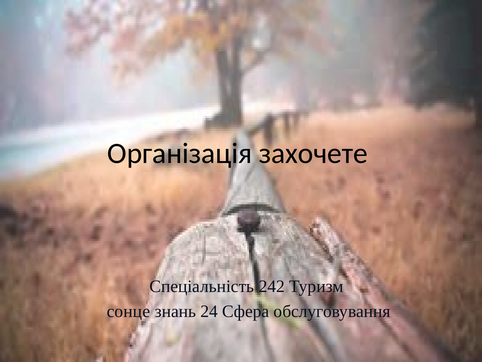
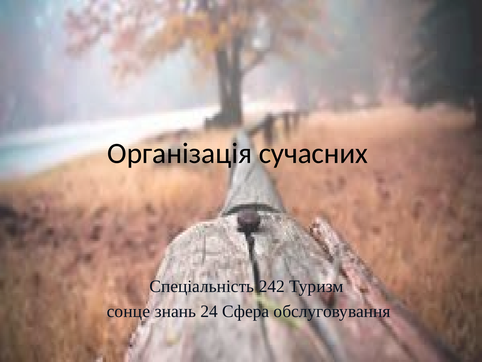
захочете: захочете -> сучасних (313, 153)
